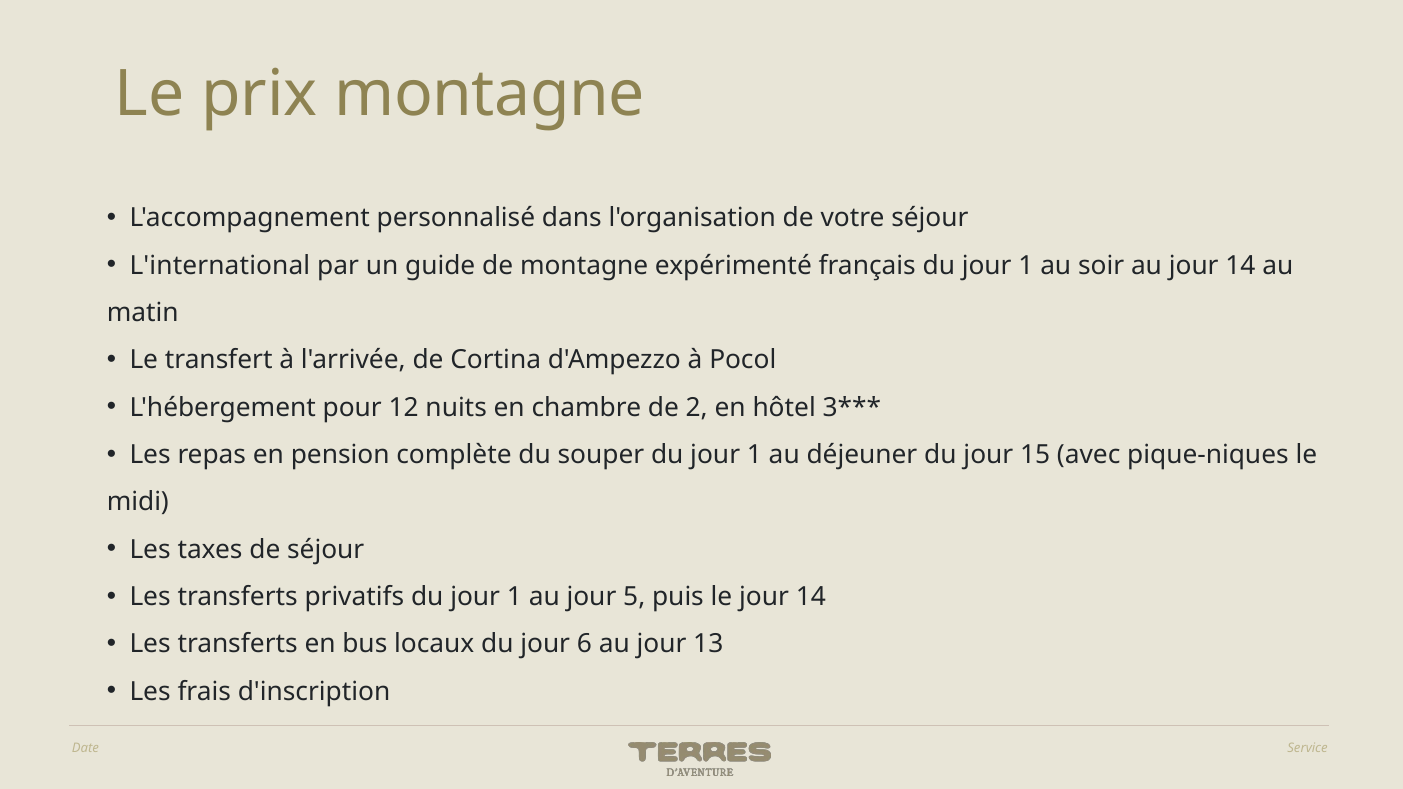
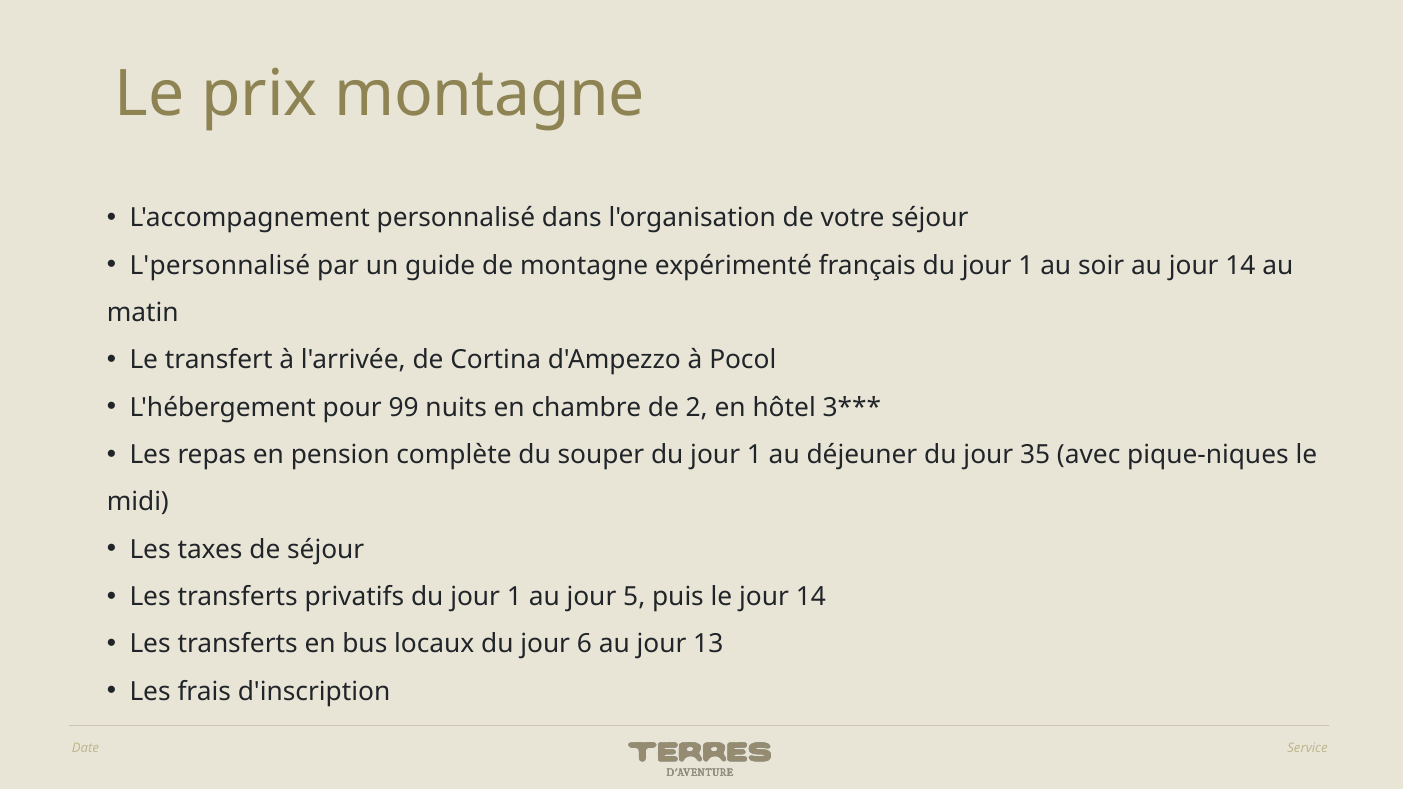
L'international: L'international -> L'personnalisé (220, 266)
12: 12 -> 99 (404, 408)
15: 15 -> 35 (1035, 455)
